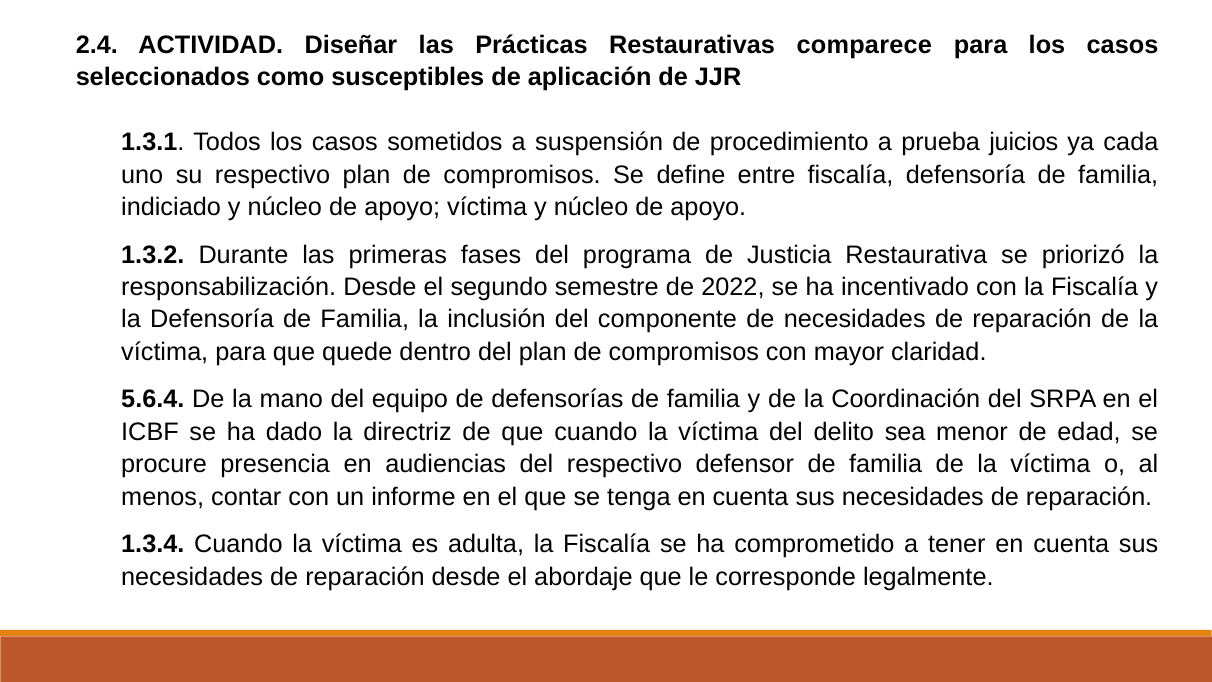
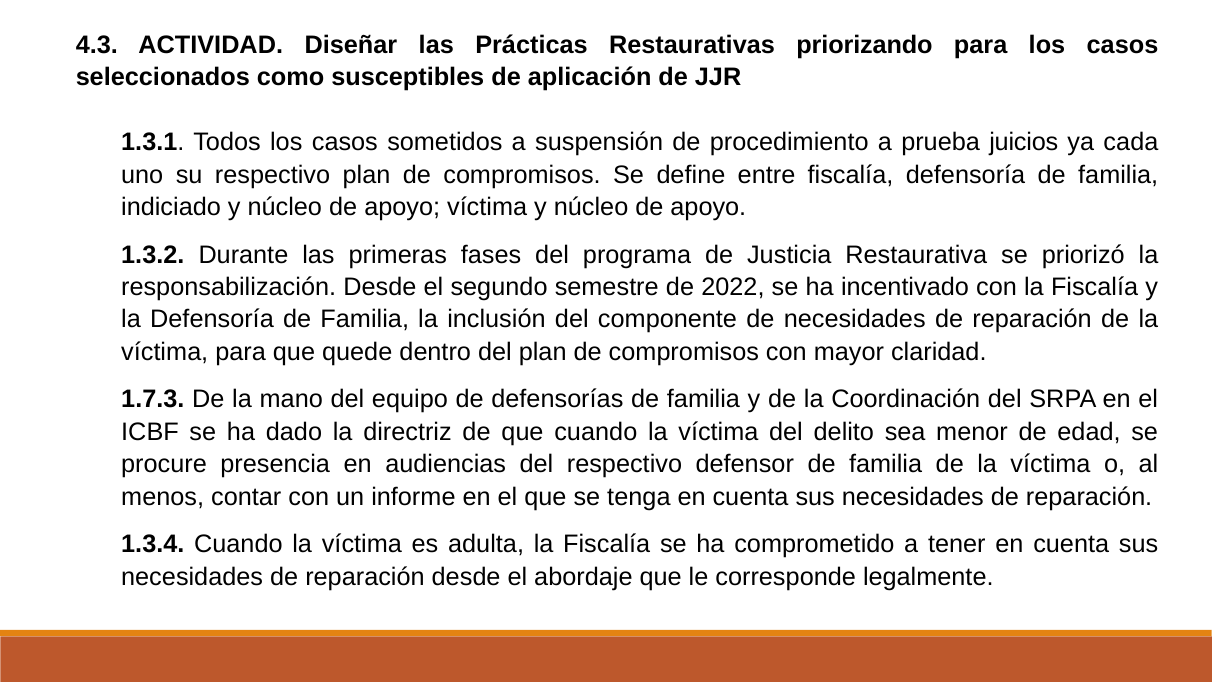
2.4: 2.4 -> 4.3 (97, 45)
comparece: comparece -> priorizando (864, 45)
5.6.4: 5.6.4 -> 1.7.3 (153, 399)
